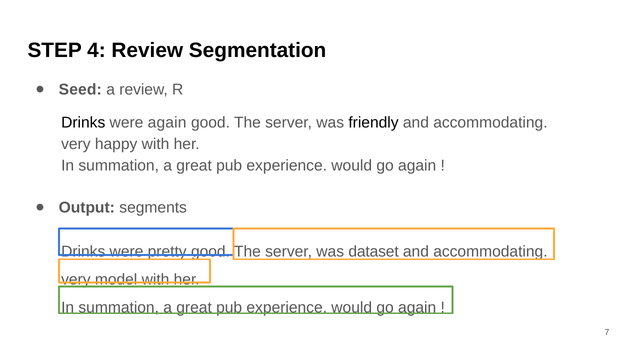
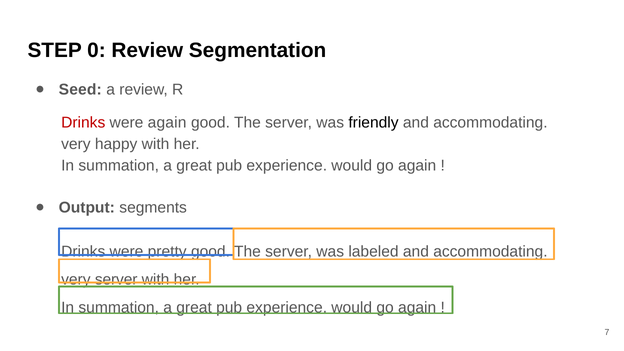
4: 4 -> 0 (96, 51)
Drinks colour: black -> red (83, 122)
dataset: dataset -> labeled (373, 252)
very model: model -> server (116, 280)
